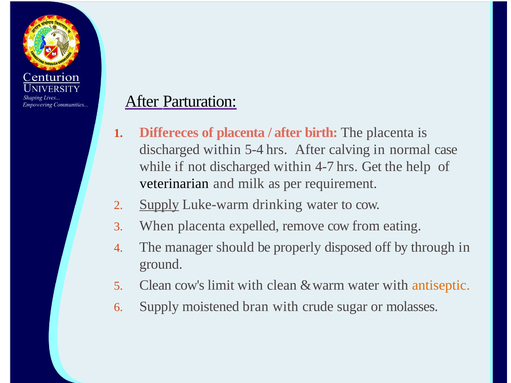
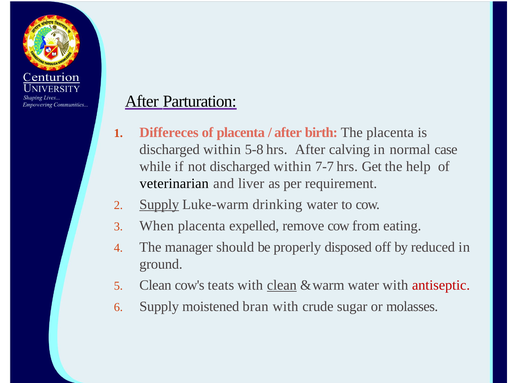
5-4: 5-4 -> 5-8 (254, 149)
4-7: 4-7 -> 7-7 (325, 166)
milk: milk -> liver (251, 183)
through: through -> reduced (433, 247)
limit: limit -> teats (221, 285)
clean underline: none -> present (282, 285)
antiseptic colour: orange -> red (441, 285)
